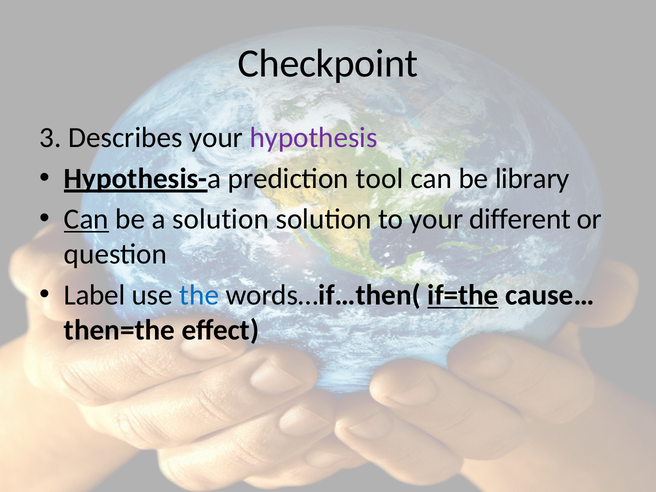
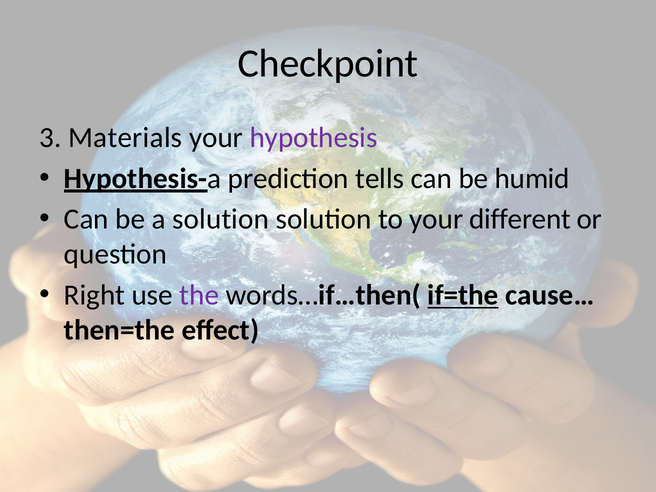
Describes: Describes -> Materials (125, 138)
tool: tool -> tells (380, 178)
library: library -> humid (532, 178)
Can underline: present -> none (86, 219)
Label: Label -> Right (94, 295)
the colour: blue -> purple (199, 295)
